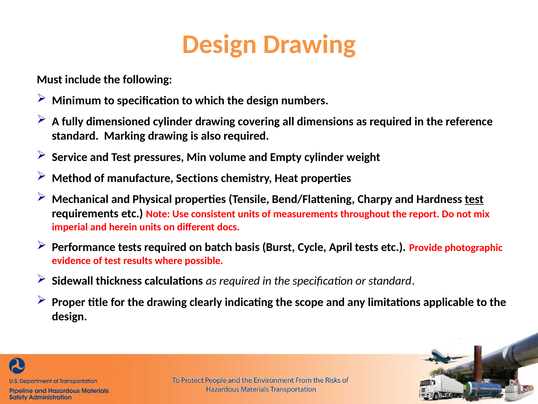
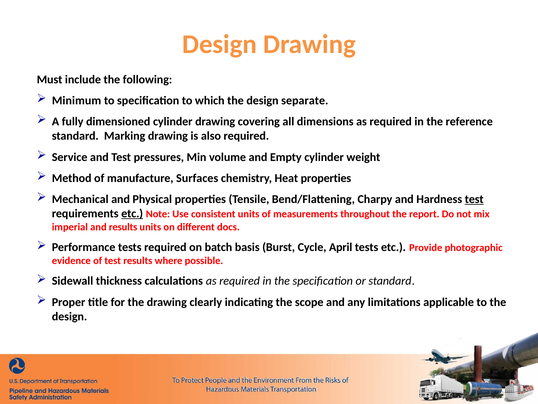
numbers: numbers -> separate (305, 100)
Sections: Sections -> Surfaces (197, 178)
etc underline: none -> present (132, 213)
and herein: herein -> results (123, 227)
